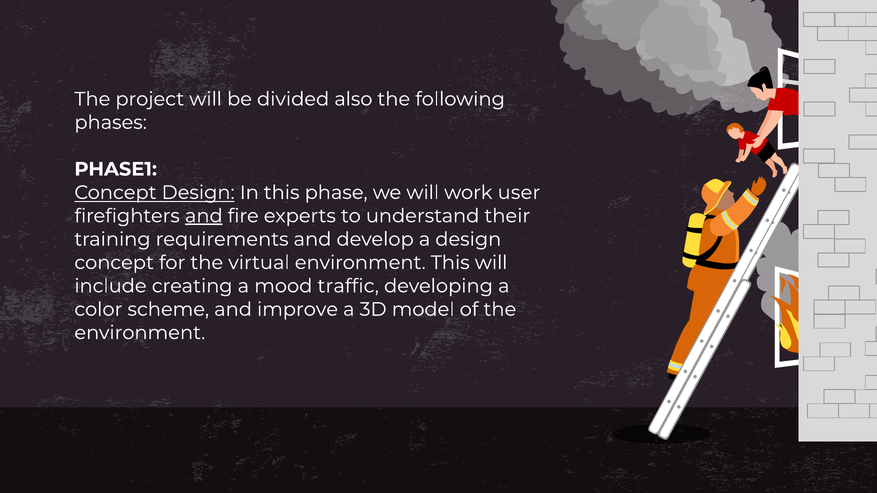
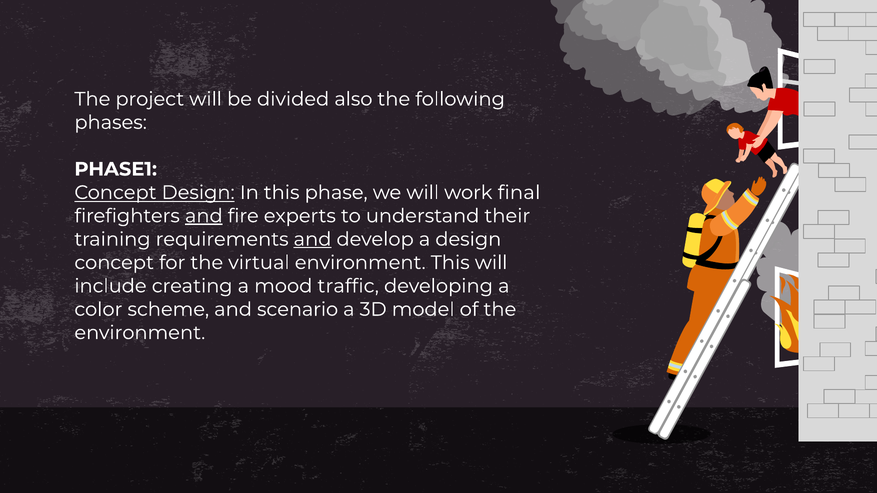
user: user -> final (519, 193)
and underline: none -> present (312, 239)
improve: improve -> scenario (298, 310)
